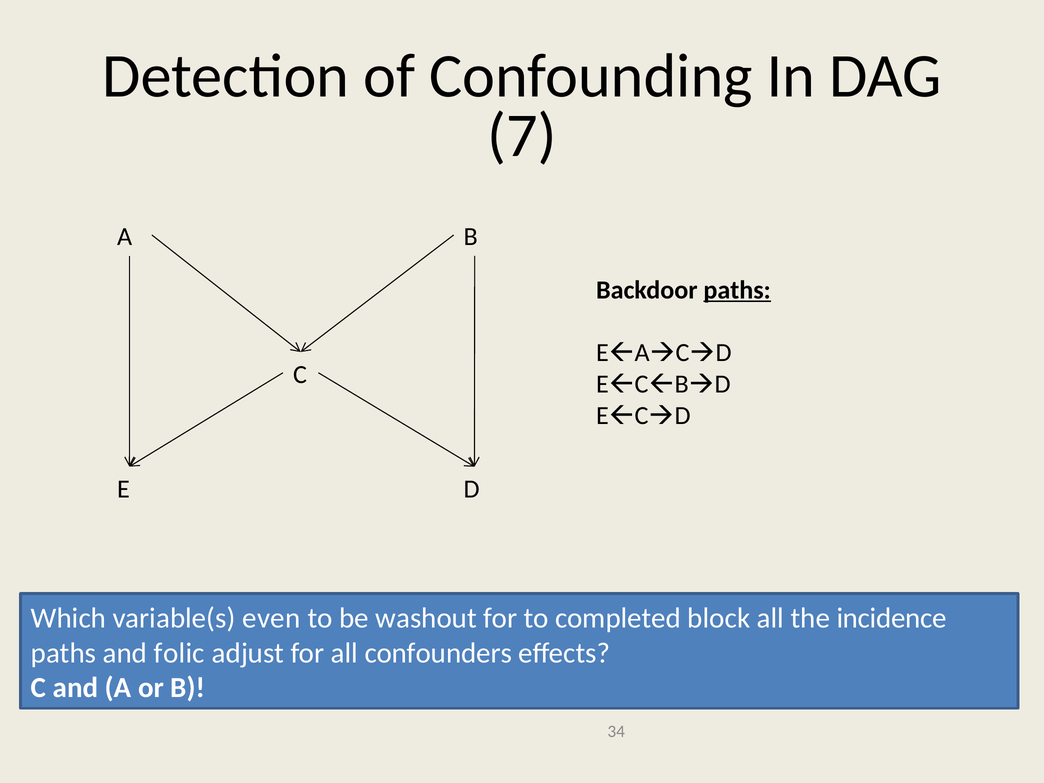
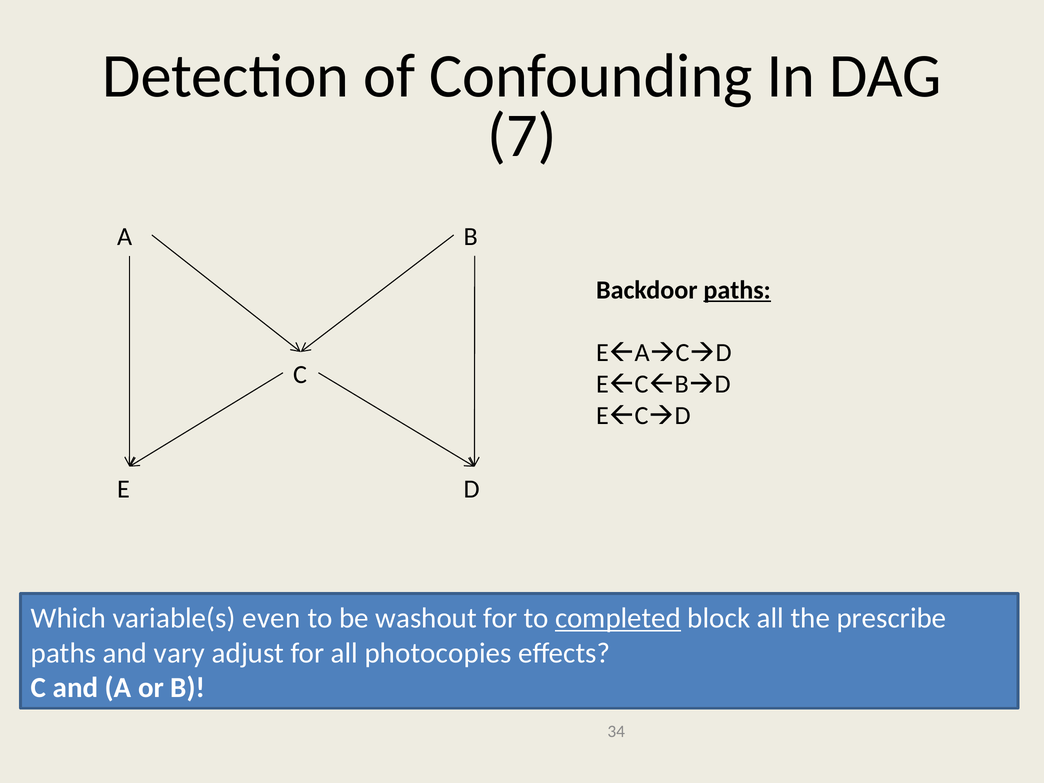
completed underline: none -> present (618, 618)
incidence: incidence -> prescribe (891, 618)
folic: folic -> vary (179, 653)
confounders: confounders -> photocopies (438, 653)
